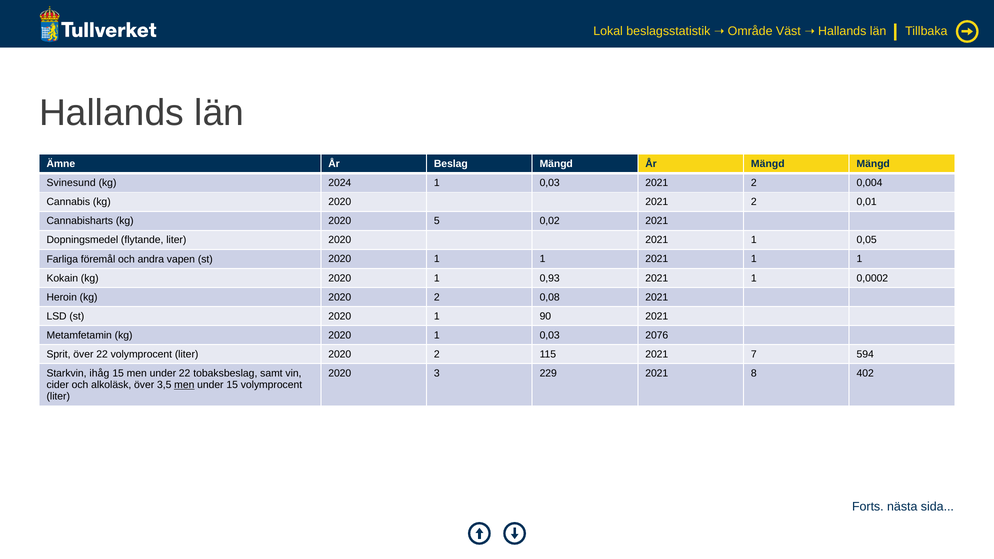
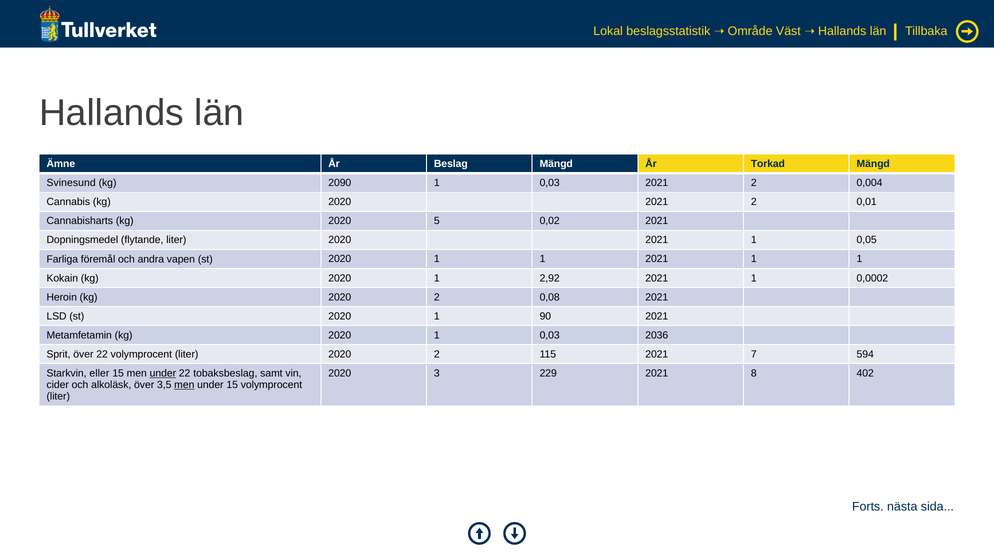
År Mängd: Mängd -> Torkad (768, 164)
2024: 2024 -> 2090 (340, 183)
0,93: 0,93 -> 2,92 (550, 278)
2076: 2076 -> 2036 (657, 335)
ihåg: ihåg -> eller (99, 373)
under underline: none -> present (163, 373)
